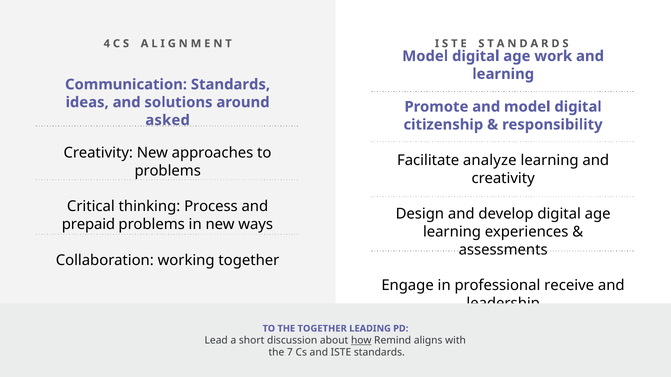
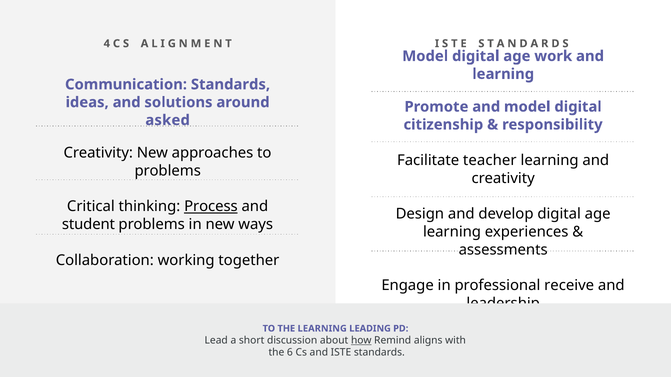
analyze: analyze -> teacher (490, 161)
Process underline: none -> present (211, 207)
prepaid: prepaid -> student (88, 225)
THE TOGETHER: TOGETHER -> LEARNING (322, 329)
7: 7 -> 6 (290, 353)
